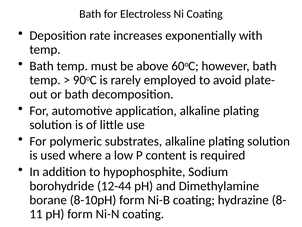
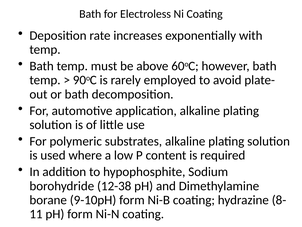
12-44: 12-44 -> 12-38 (114, 186)
8-10pH: 8-10pH -> 9-10pH (93, 200)
